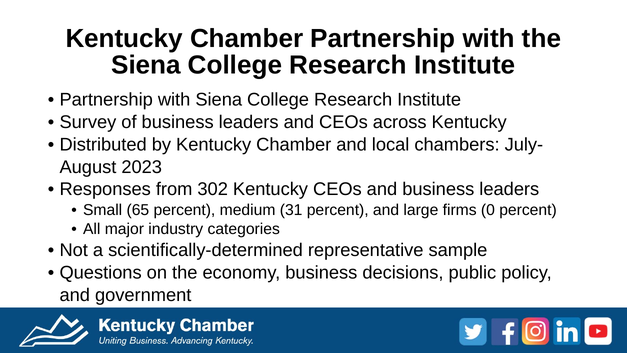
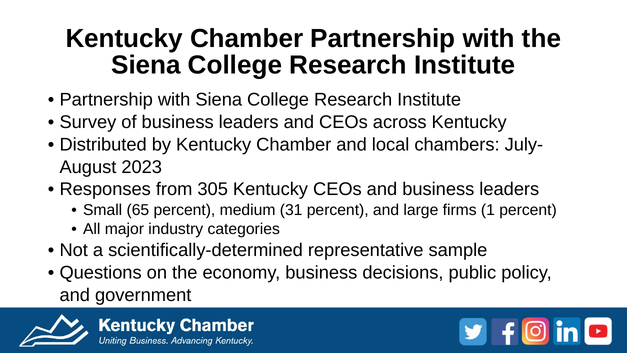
302: 302 -> 305 (213, 189)
0: 0 -> 1 (488, 210)
